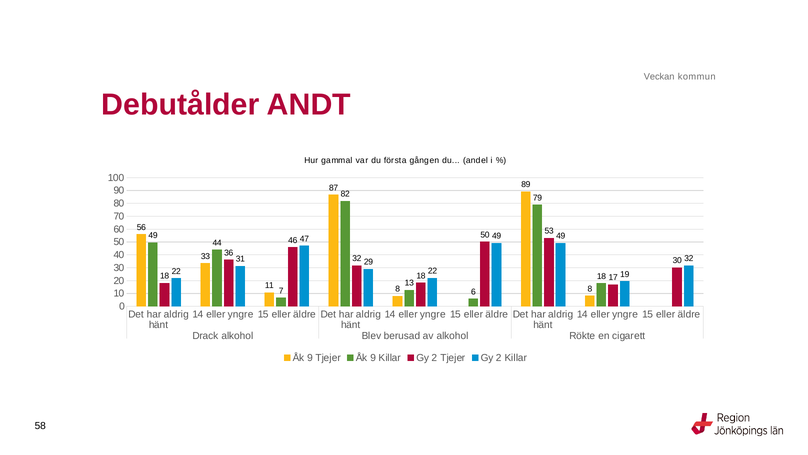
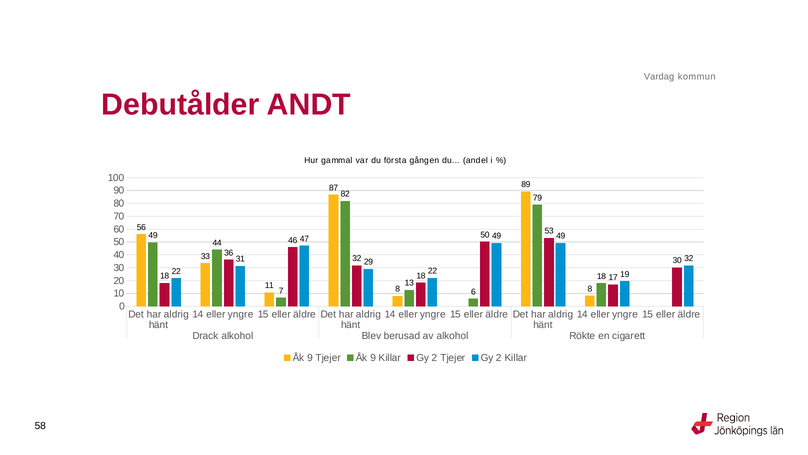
Veckan: Veckan -> Vardag (659, 77)
